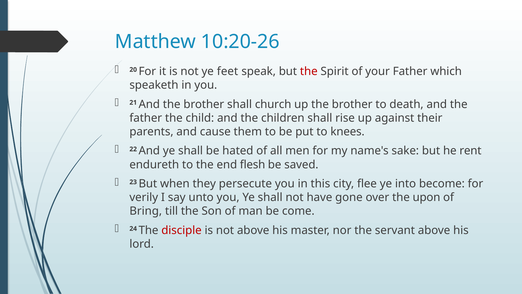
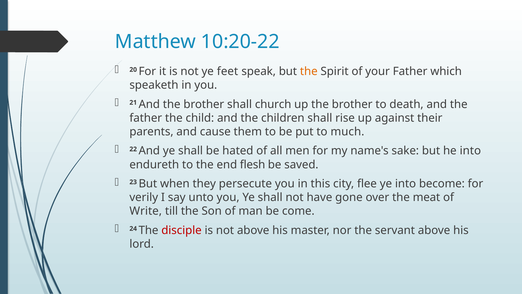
10:20-26: 10:20-26 -> 10:20-22 (240, 42)
the colour: red -> orange (309, 71)
knees: knees -> much (347, 132)
he rent: rent -> into (470, 151)
upon: upon -> meat (426, 197)
Bring: Bring -> Write (146, 211)
